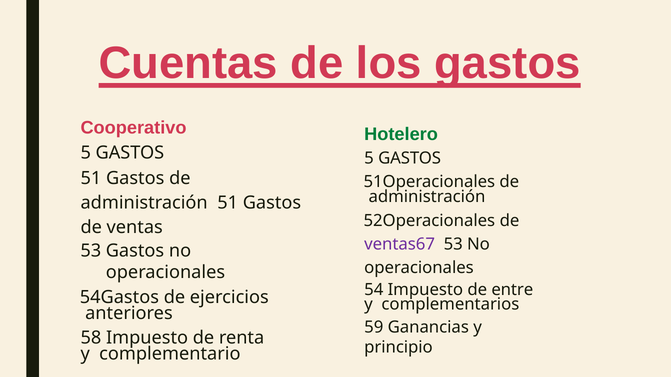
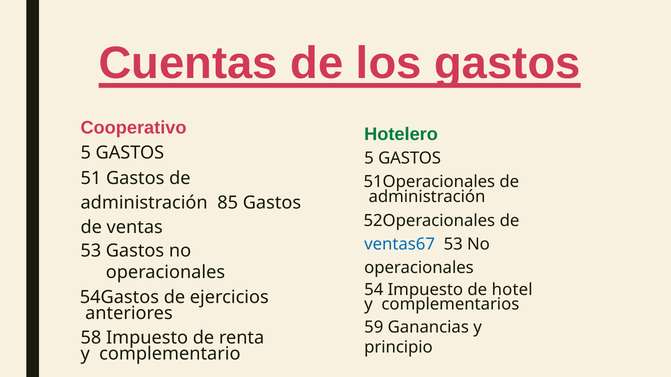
administración 51: 51 -> 85 (228, 203)
ventas67 colour: purple -> blue (400, 245)
entre: entre -> hotel (512, 290)
